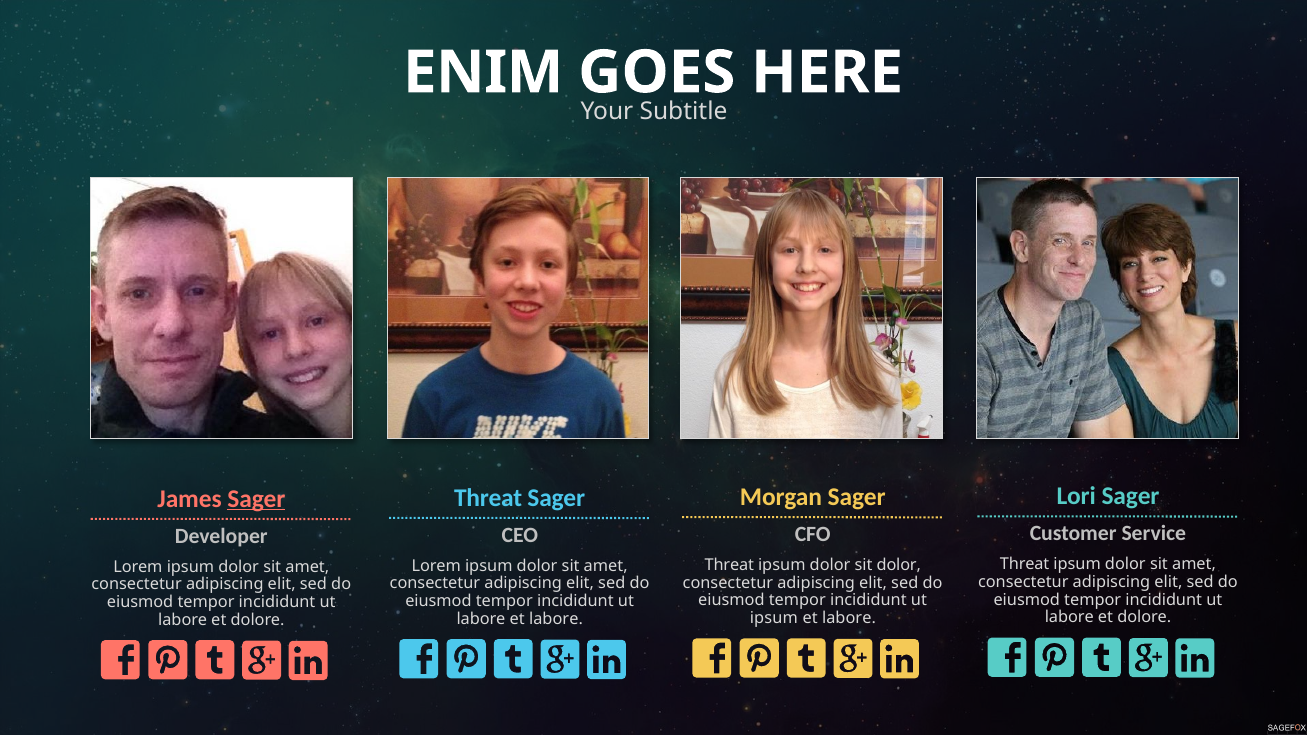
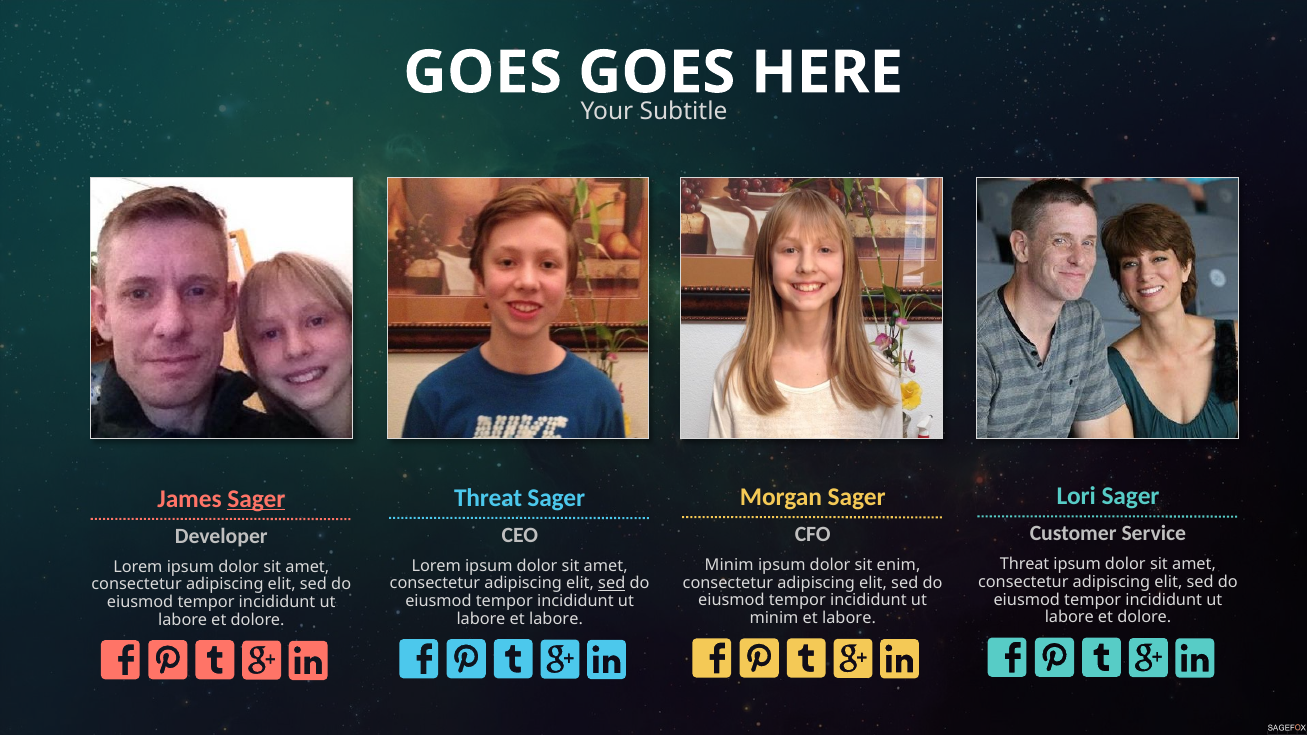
ENIM: ENIM -> GOES (483, 73)
Threat: Threat -> Minim (729, 565)
sit dolor: dolor -> enim (899, 565)
sed underline: none -> present (612, 584)
ipsum: ipsum -> minim (774, 618)
